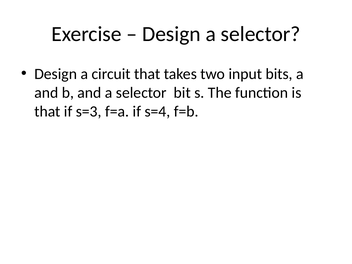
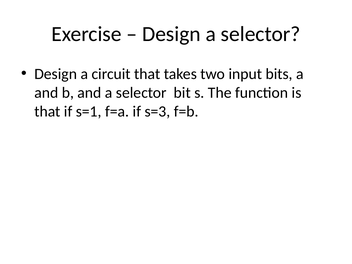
s=3: s=3 -> s=1 (89, 111)
s=4: s=4 -> s=3 (157, 111)
